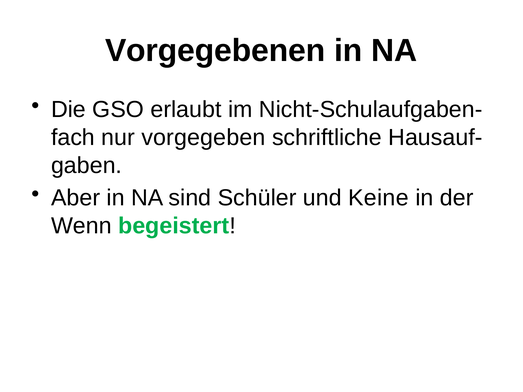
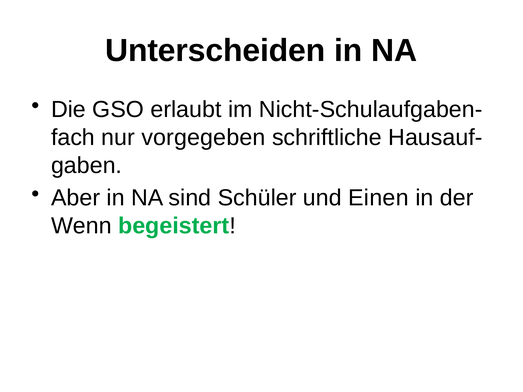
Vorgegebenen: Vorgegebenen -> Unterscheiden (215, 51)
Keine: Keine -> Einen (378, 198)
